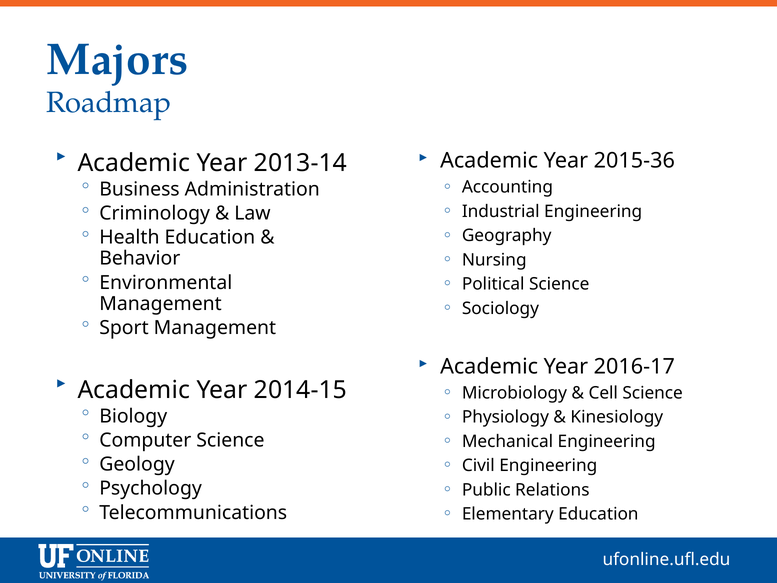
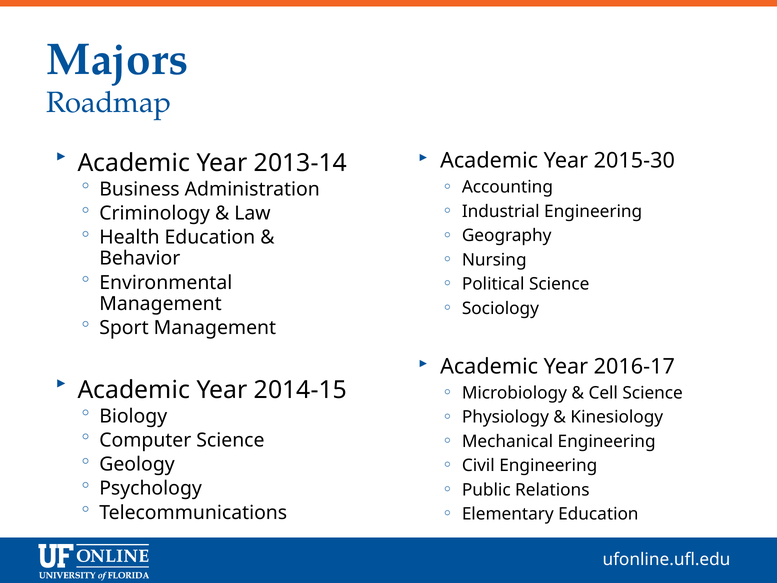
2015-36: 2015-36 -> 2015-30 (634, 161)
